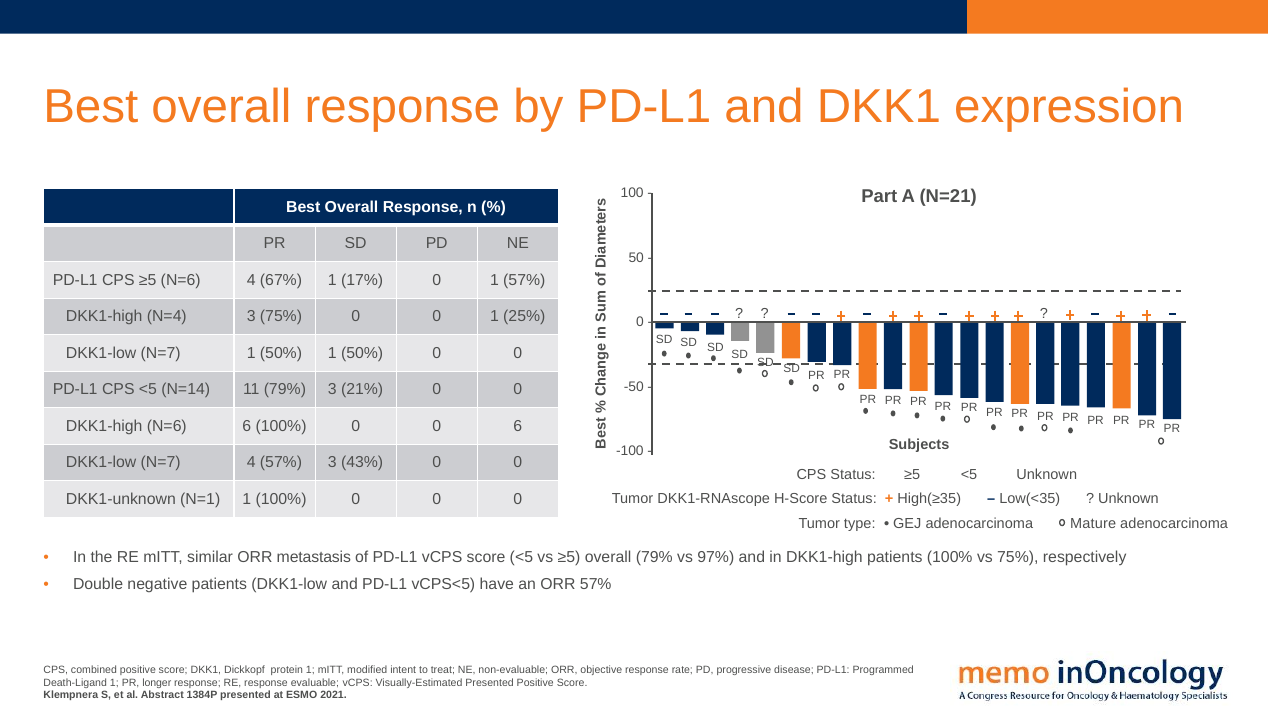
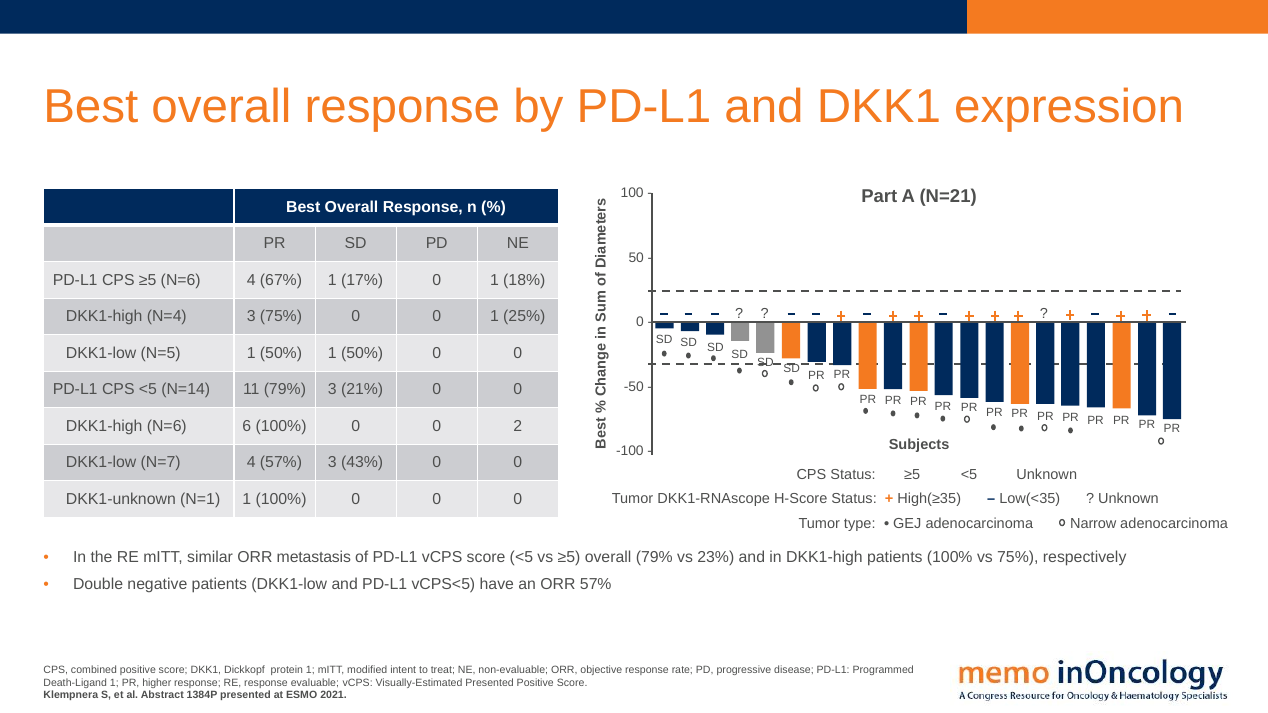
1 57%: 57% -> 18% (524, 280)
N=7: N=7 -> N=5 (161, 353)
0 6: 6 -> 2 (518, 426)
Mature: Mature -> Narrow (1093, 524)
97%: 97% -> 23% (716, 558)
longer: longer -> higher (157, 683)
